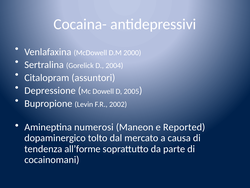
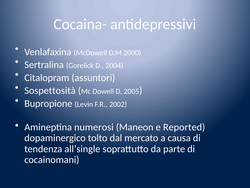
Depressione: Depressione -> Sospettosità (50, 90)
all’forme: all’forme -> all’single (82, 149)
